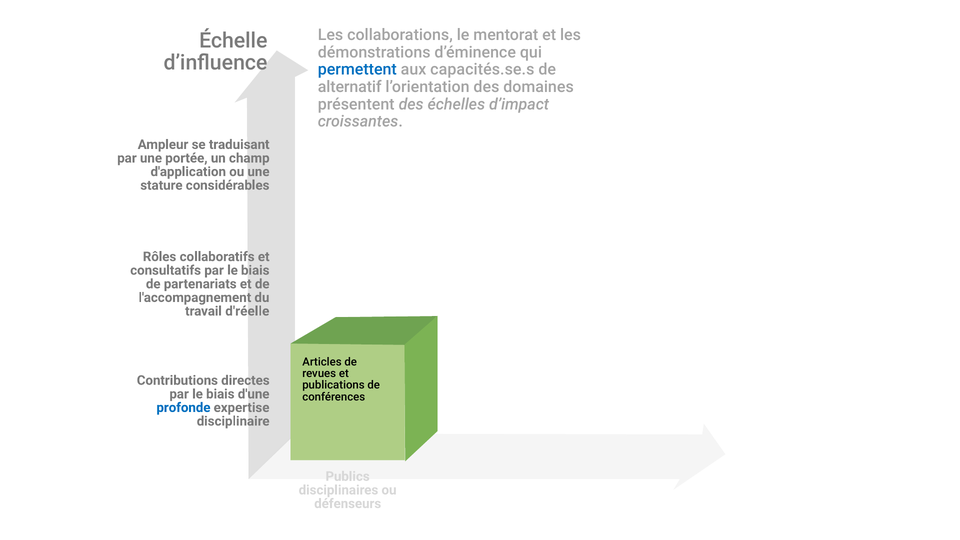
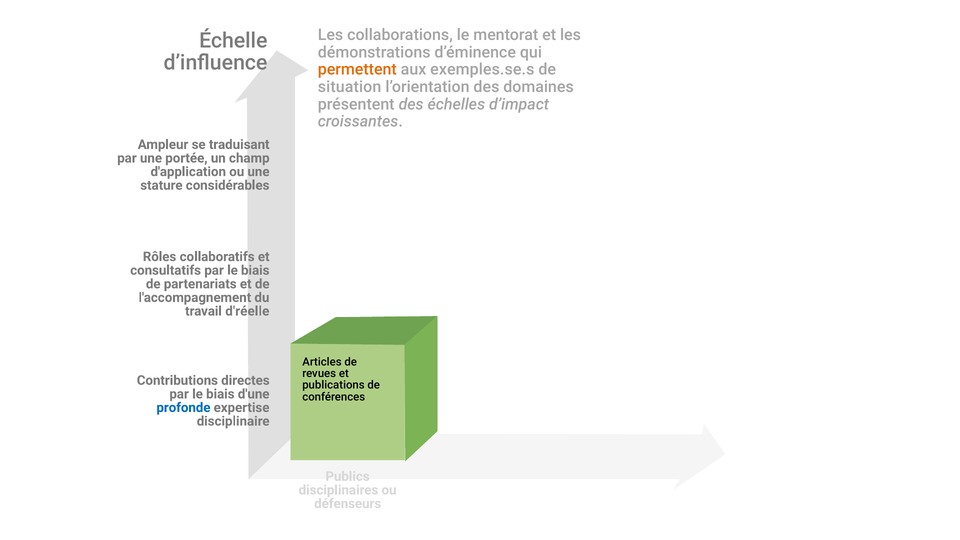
permettent colour: blue -> orange (357, 70)
capacités.se.s: capacités.se.s -> exemples.se.s (482, 70)
alternatif: alternatif -> situation (350, 87)
